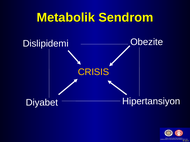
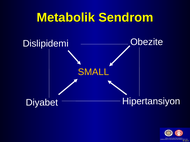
CRISIS: CRISIS -> SMALL (93, 72)
